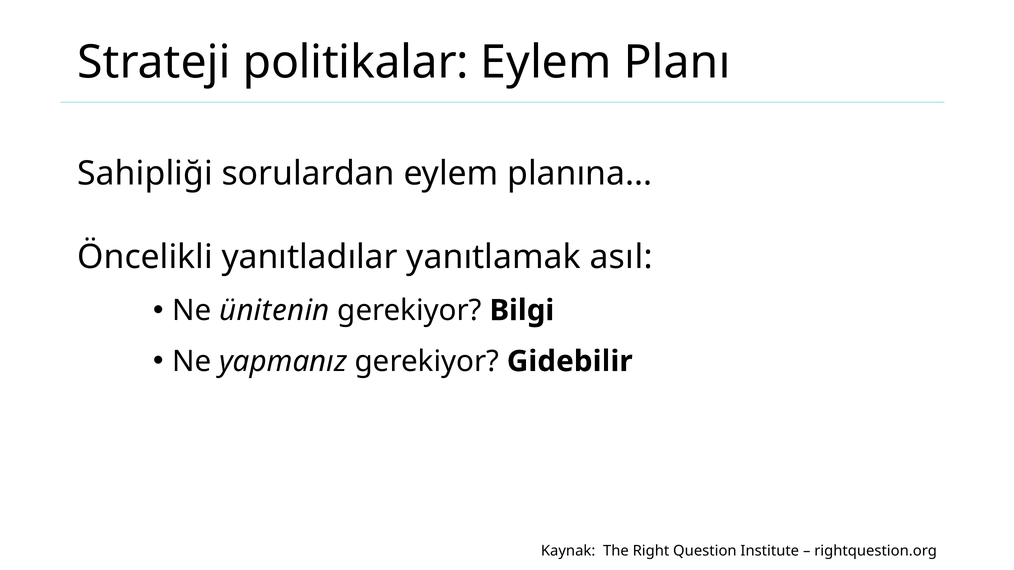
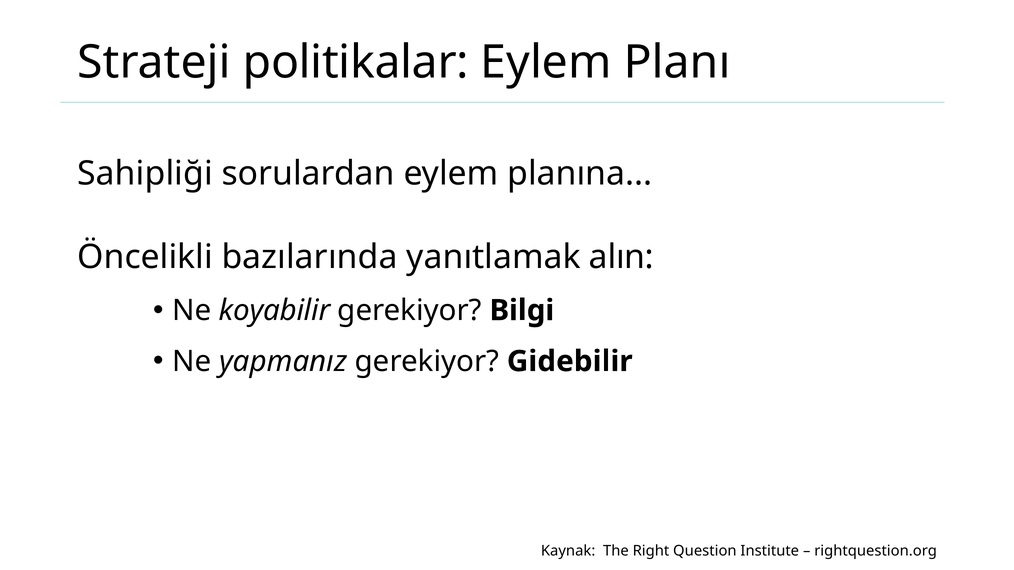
yanıtladılar: yanıtladılar -> bazılarında (310, 257)
asıl: asıl -> alın (621, 257)
ünitenin: ünitenin -> koyabilir (275, 311)
